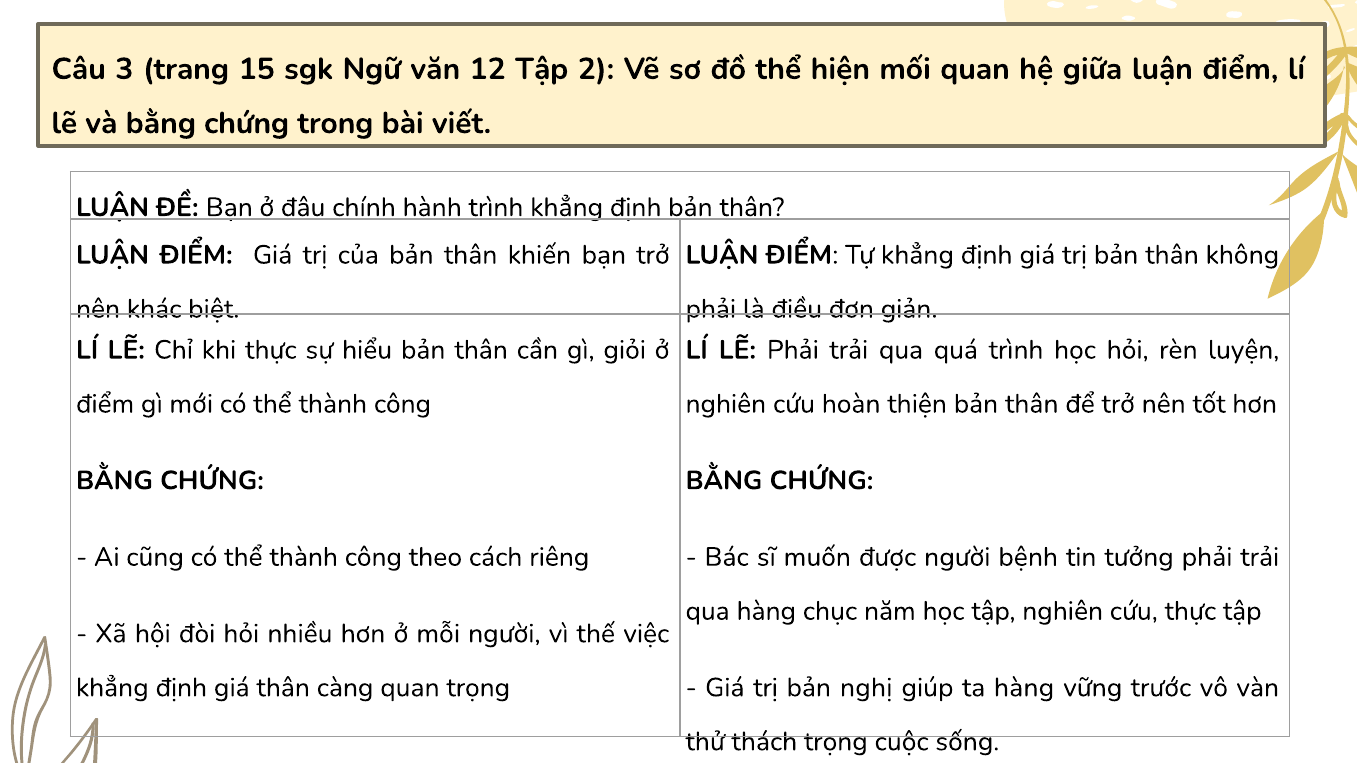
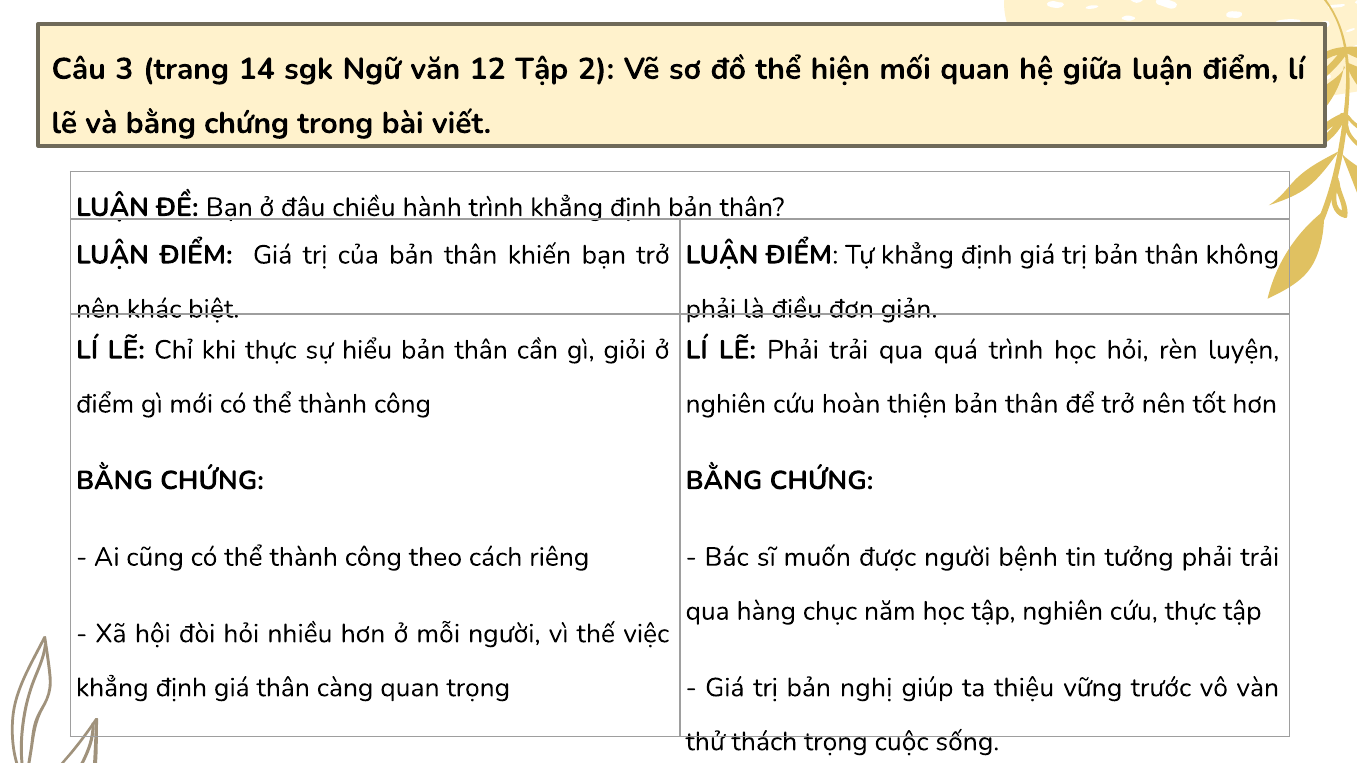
15: 15 -> 14 (257, 69)
chính: chính -> chiều (364, 207)
ta hàng: hàng -> thiệu (1024, 688)
